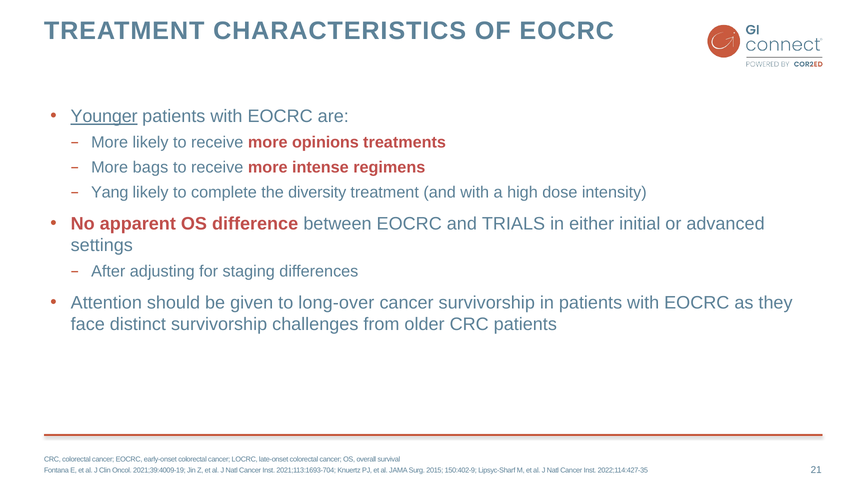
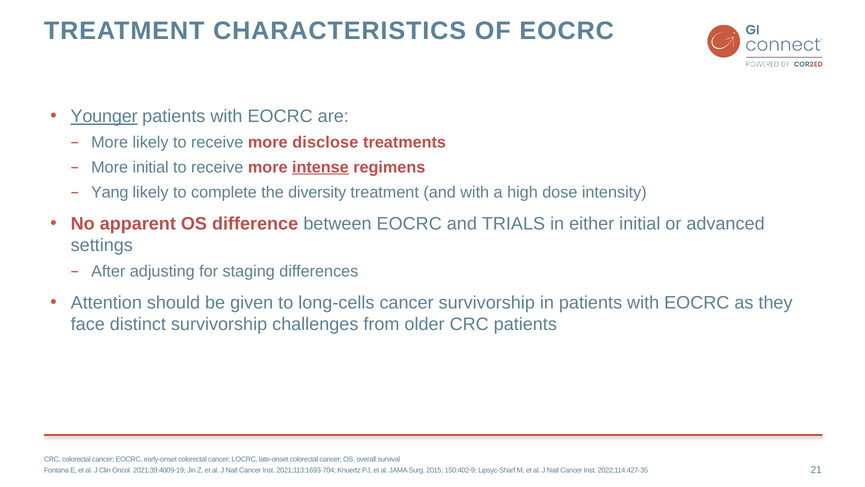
opinions: opinions -> disclose (325, 142)
More bags: bags -> initial (151, 167)
intense underline: none -> present (320, 167)
long-over: long-over -> long-cells (336, 302)
